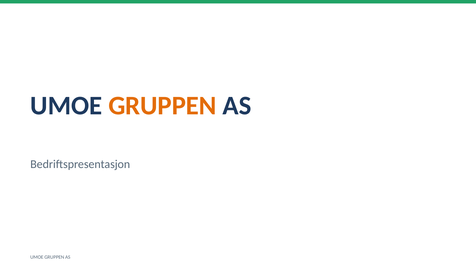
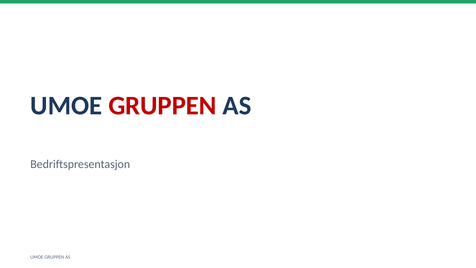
GRUPPEN colour: orange -> red (162, 106)
